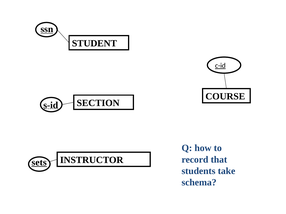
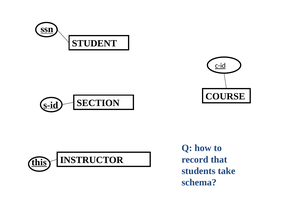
sets: sets -> this (39, 163)
